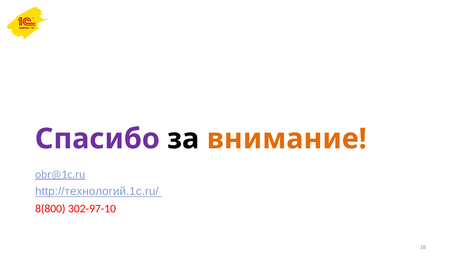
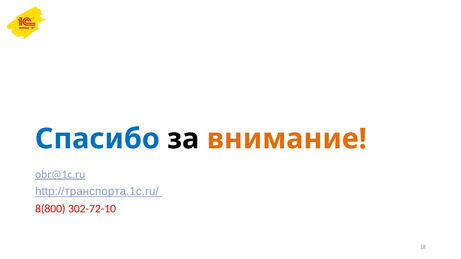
Спасибо colour: purple -> blue (97, 139)
http://технологий.1c.ru/: http://технологий.1c.ru/ -> http://транспорта.1c.ru/ (97, 192)
302-97-10: 302-97-10 -> 302-72-10 (92, 209)
